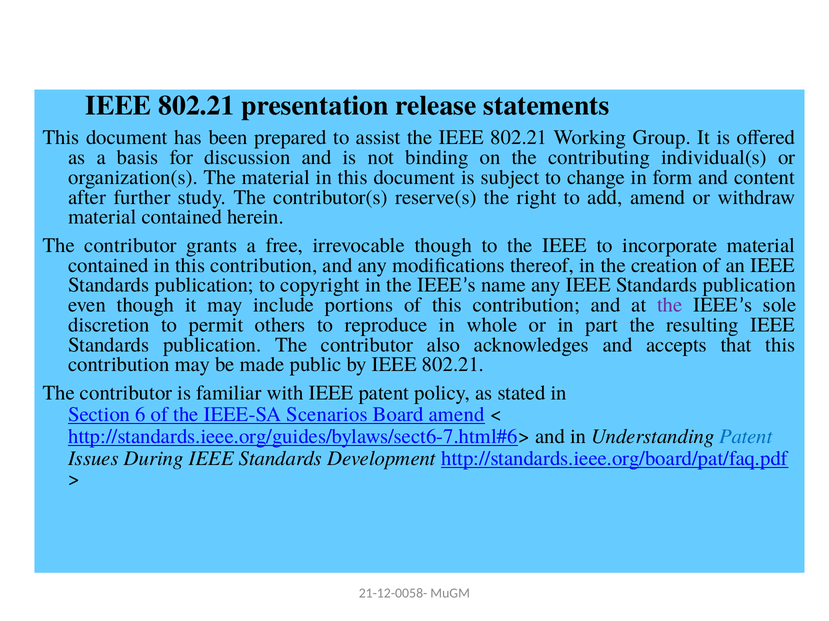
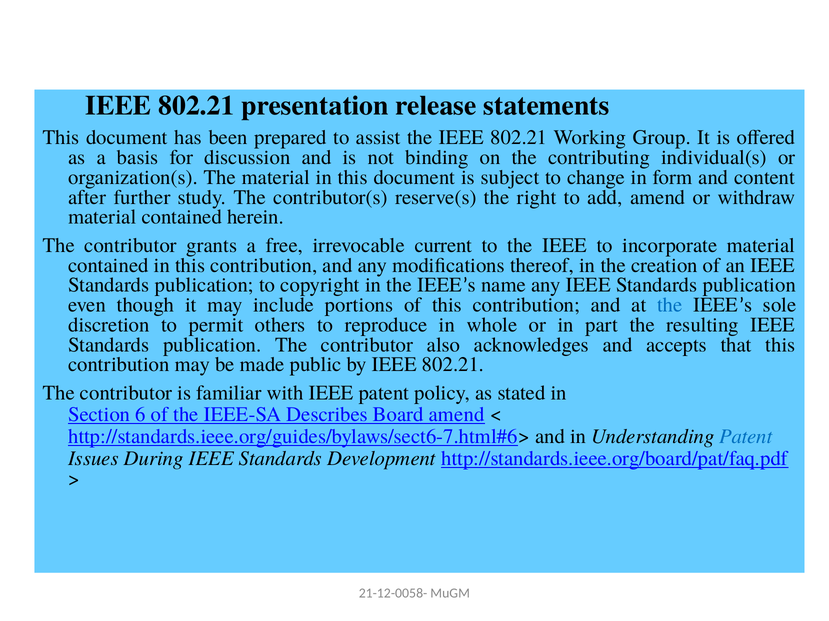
though: though -> current (443, 246)
the colour: purple -> blue (670, 305)
Scenarios: Scenarios -> Describes (327, 415)
